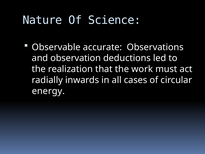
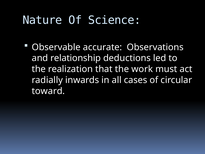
observation: observation -> relationship (76, 58)
energy: energy -> toward (48, 91)
